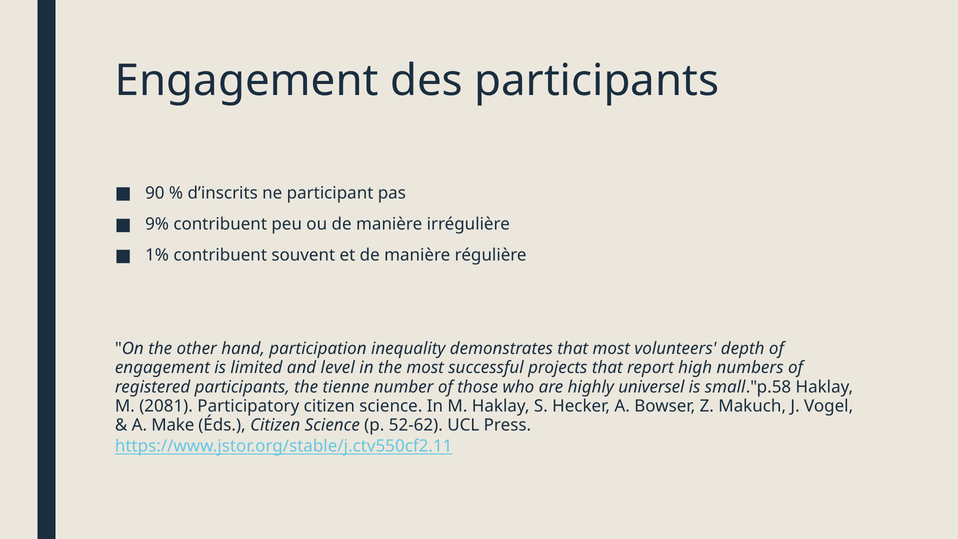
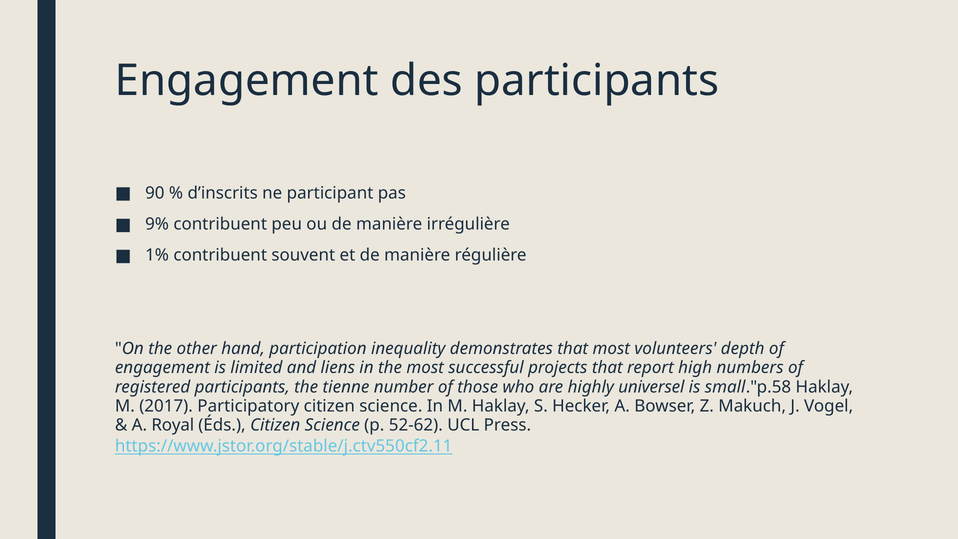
level: level -> liens (338, 368)
2081: 2081 -> 2017 (166, 406)
Make: Make -> Royal (173, 425)
